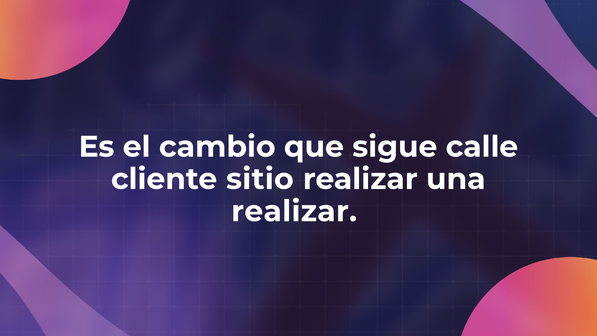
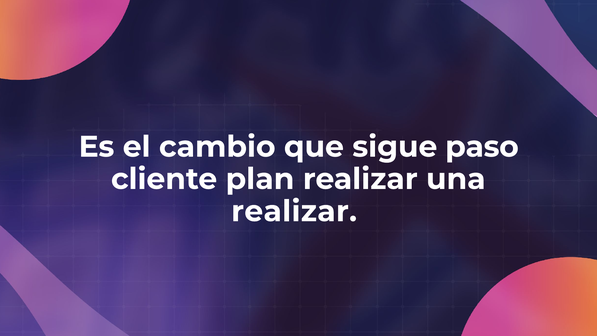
calle: calle -> paso (482, 147)
sitio: sitio -> plan (260, 179)
